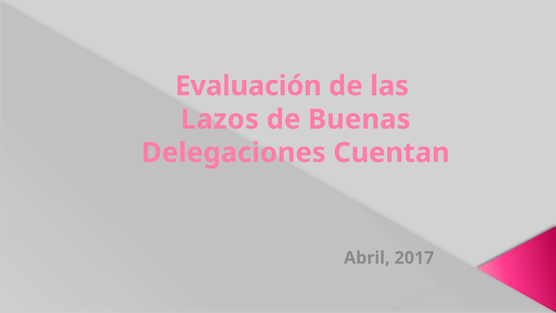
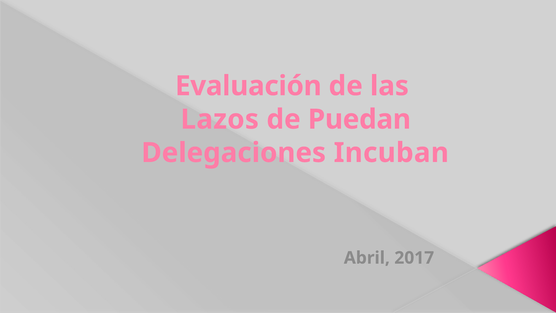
Buenas: Buenas -> Puedan (359, 119)
Cuentan: Cuentan -> Incuban (391, 153)
